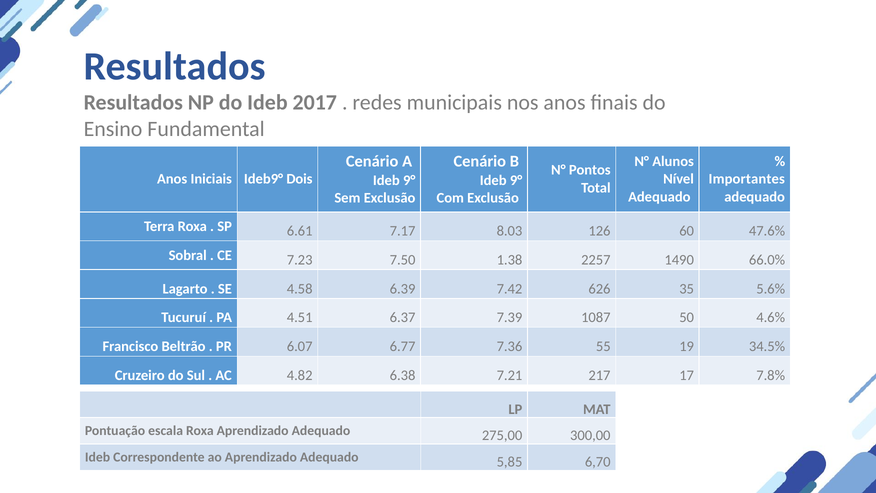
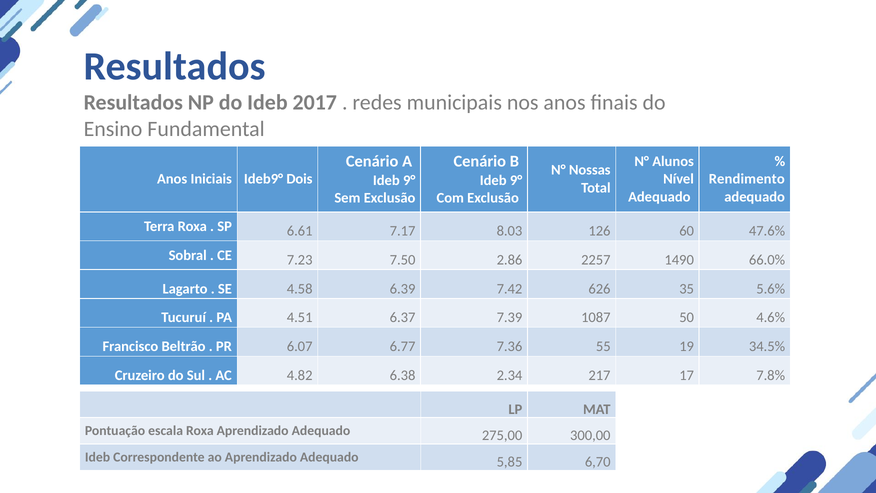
Pontos: Pontos -> Nossas (590, 170)
Importantes: Importantes -> Rendimento (747, 179)
1.38: 1.38 -> 2.86 (510, 260)
7.21: 7.21 -> 2.34 (510, 375)
